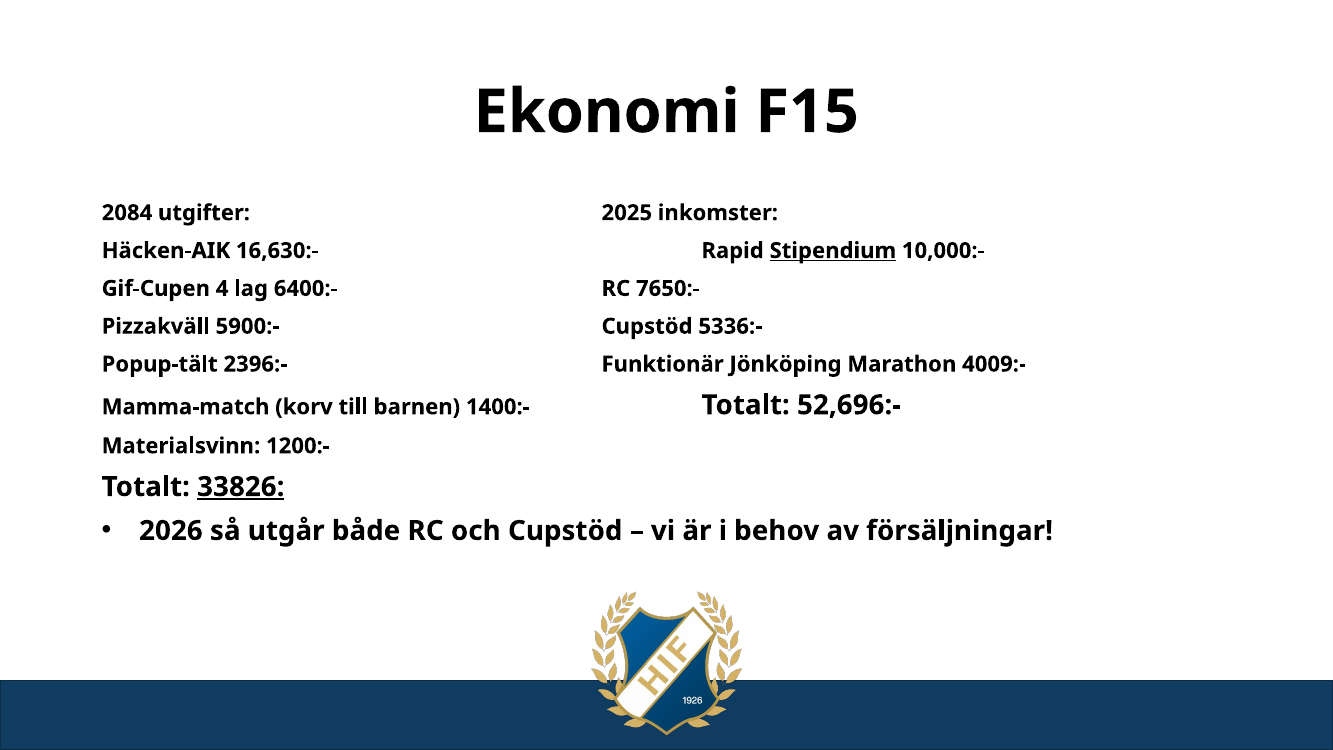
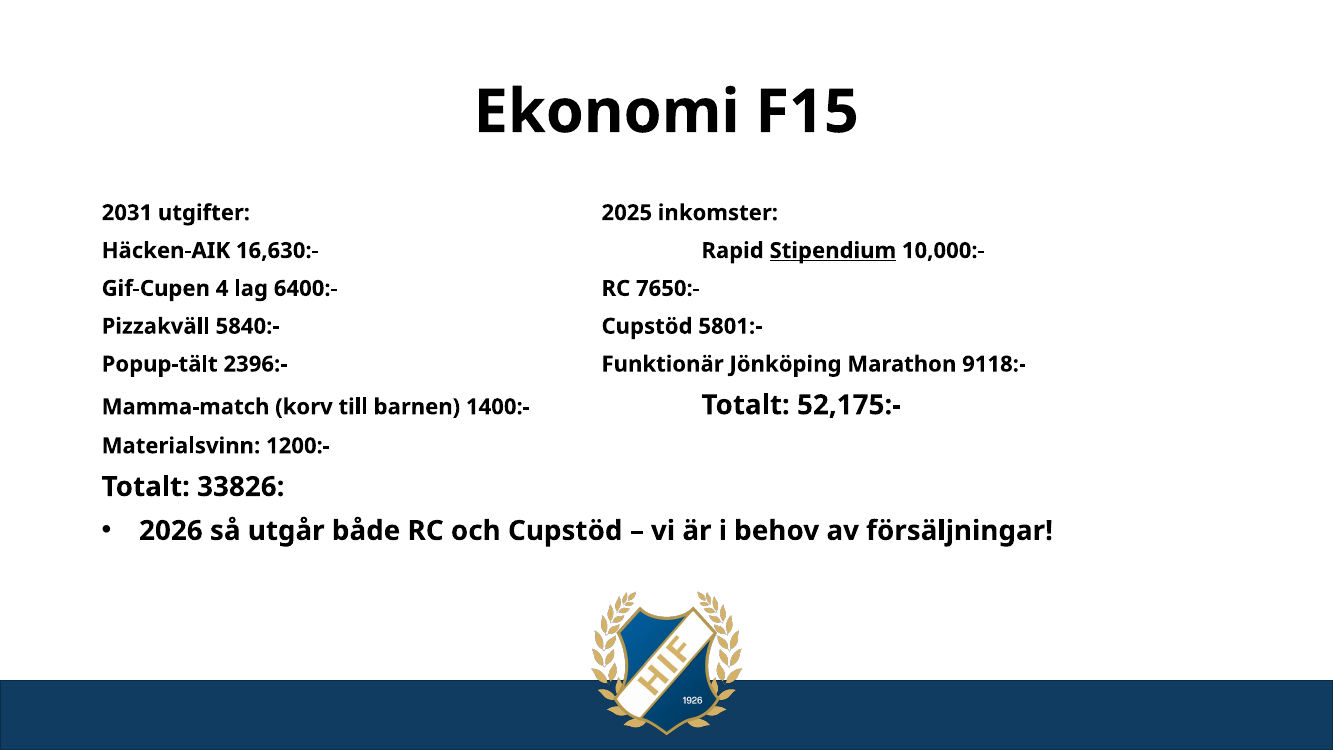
2084: 2084 -> 2031 (127, 213)
5900:-: 5900:- -> 5840:- (248, 326)
5336:-: 5336:- -> 5801:- (730, 326)
4009:-: 4009:- -> 9118:- (994, 364)
52,696:-: 52,696:- -> 52,175:- (849, 405)
33826 underline: present -> none (241, 487)
